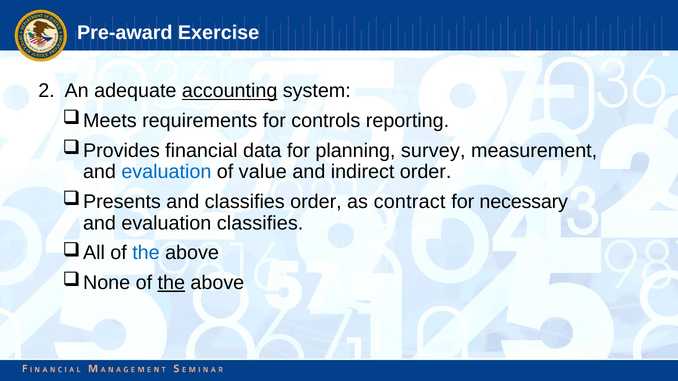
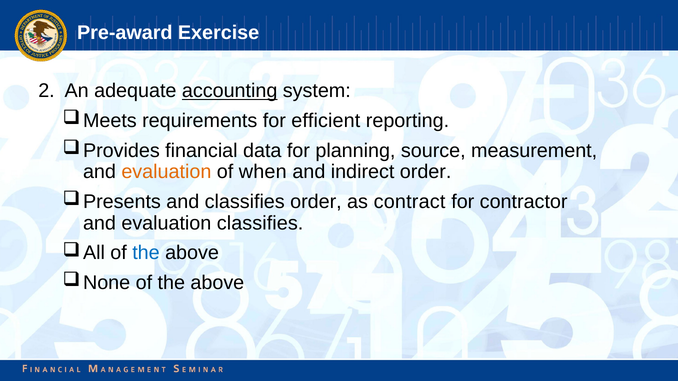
controls: controls -> efficient (326, 121)
survey: survey -> source (433, 151)
evaluation colour: blue -> orange (166, 172)
value: value -> when (263, 172)
necessary: necessary -> contractor (524, 202)
the underline: present -> none (171, 283)
